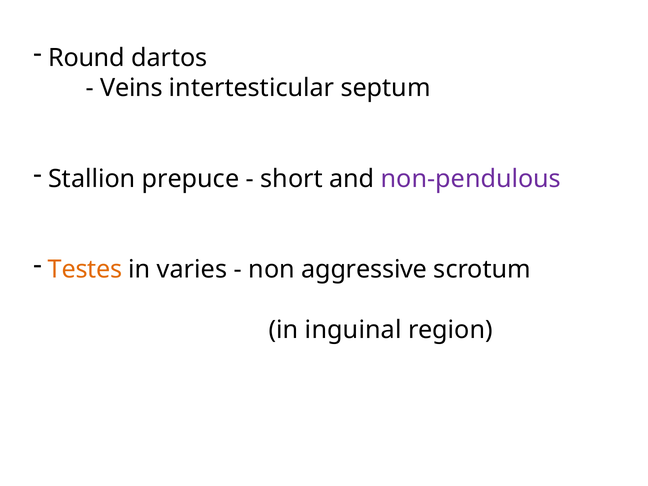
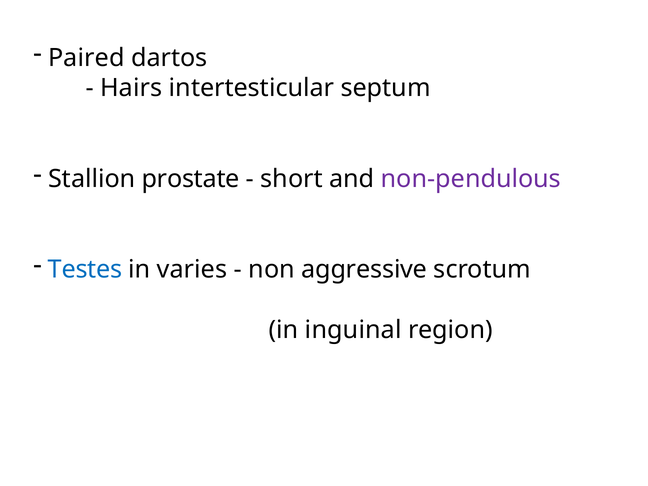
Round: Round -> Paired (86, 58)
Veins: Veins -> Hairs (131, 88)
prepuce: prepuce -> prostate (191, 179)
Testes colour: orange -> blue (85, 270)
